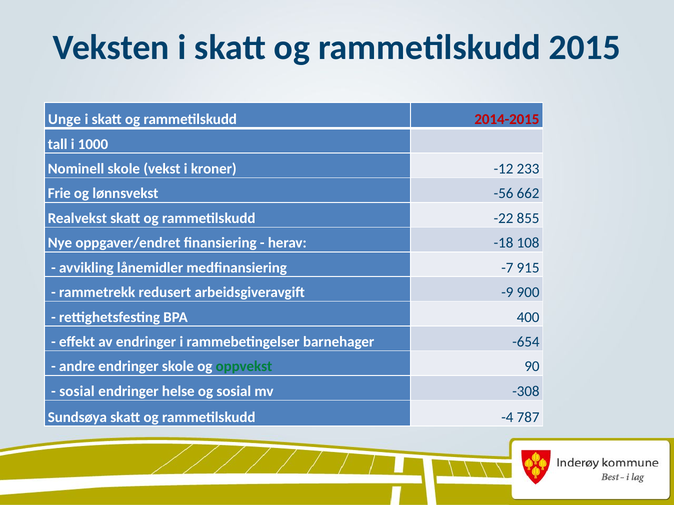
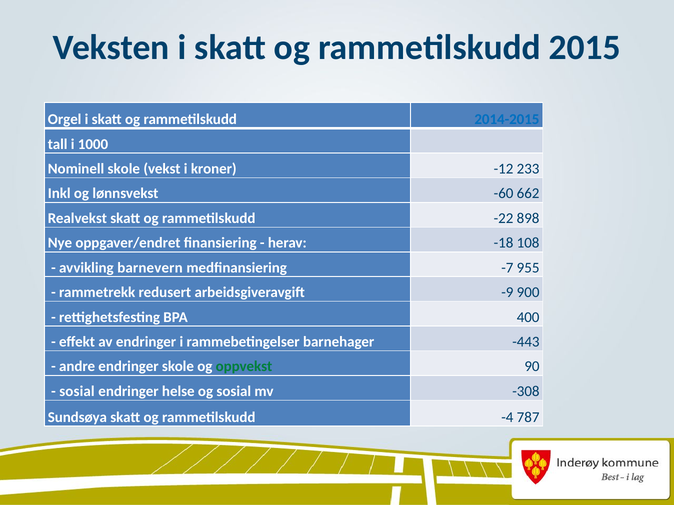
Unge: Unge -> Orgel (65, 120)
2014-2015 colour: red -> blue (507, 120)
Frie: Frie -> Inkl (59, 194)
-56: -56 -> -60 (504, 194)
855: 855 -> 898 (528, 218)
lånemidler: lånemidler -> barnevern (150, 268)
915: 915 -> 955 (528, 268)
-654: -654 -> -443 (526, 342)
